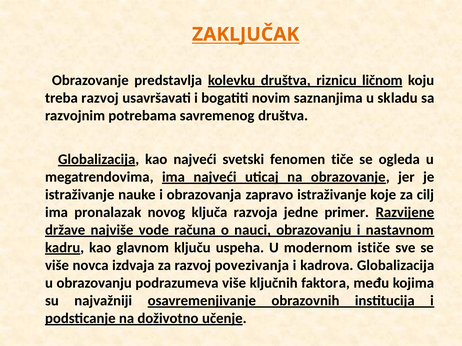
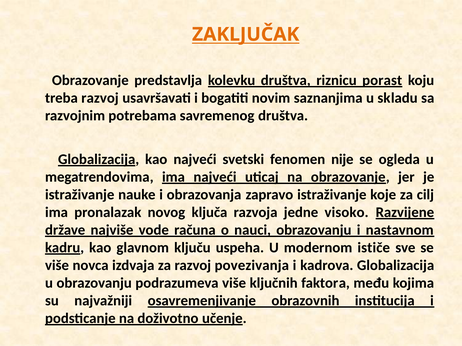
ličnom: ličnom -> porast (382, 80)
tiče: tiče -> nije (342, 159)
primer: primer -> visoko (347, 213)
